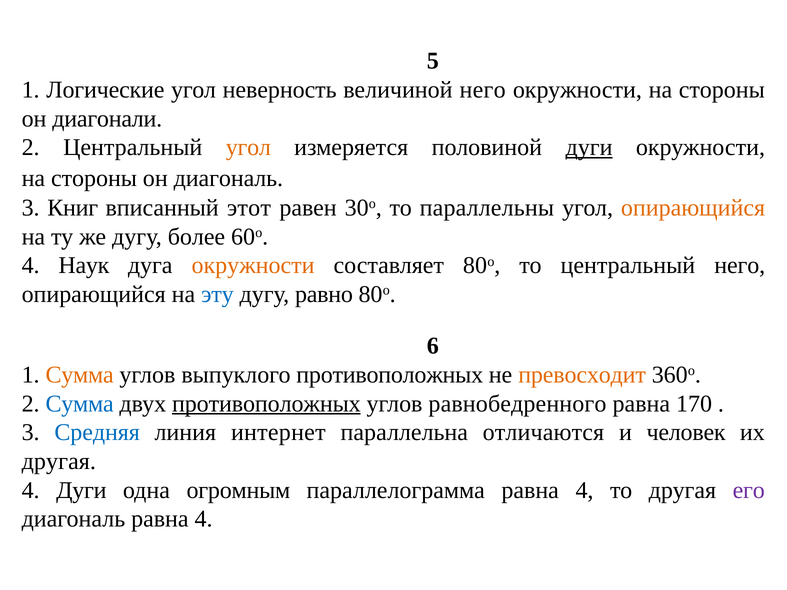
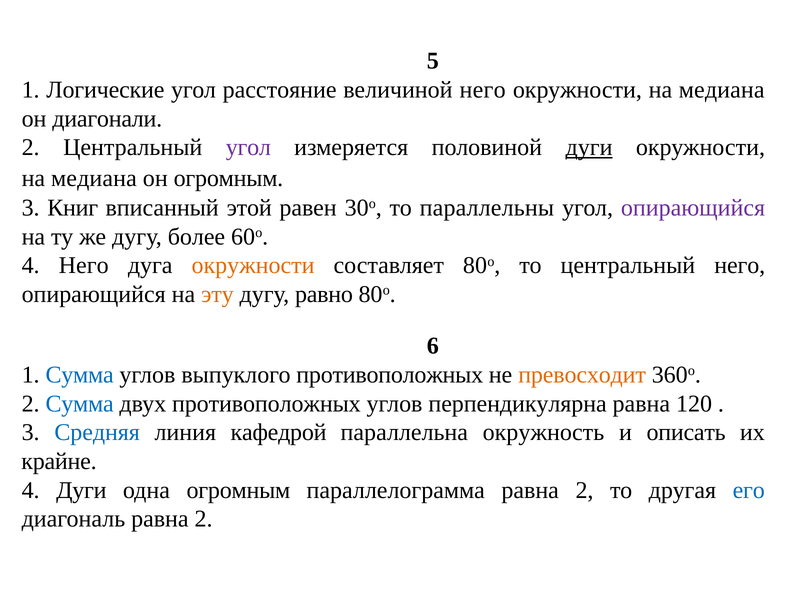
неверность: неверность -> расстояние (280, 90)
стороны: стороны -> медиана (722, 90)
угол colour: orange -> purple (248, 148)
стороны: стороны -> медиана (94, 179)
он диагональ: диагональ -> огромным (228, 179)
этот: этот -> этой (249, 208)
опирающийся colour: orange -> purple (693, 208)
4 Наук: Наук -> Него (84, 266)
эту colour: blue -> orange (217, 294)
Сумма colour: orange -> blue (80, 375)
противоположных underline: present -> none (266, 404)
равнобедренного: равнобедренного -> перпендикулярна (518, 404)
170: 170 -> 120 (694, 404)
интернет: интернет -> кафедрой (279, 433)
отличаются: отличаются -> окружность (543, 433)
человек: человек -> описать (686, 433)
другая: другая -> крайне (59, 461)
параллелограмма равна 4: 4 -> 2 (585, 490)
его colour: purple -> blue (749, 490)
диагональ равна 4: 4 -> 2 (204, 519)
